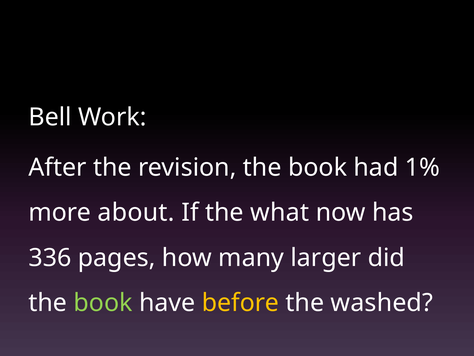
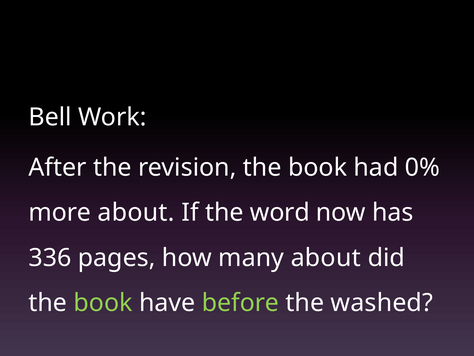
1%: 1% -> 0% (422, 167)
what: what -> word (280, 212)
many larger: larger -> about (326, 257)
before colour: yellow -> light green (240, 302)
